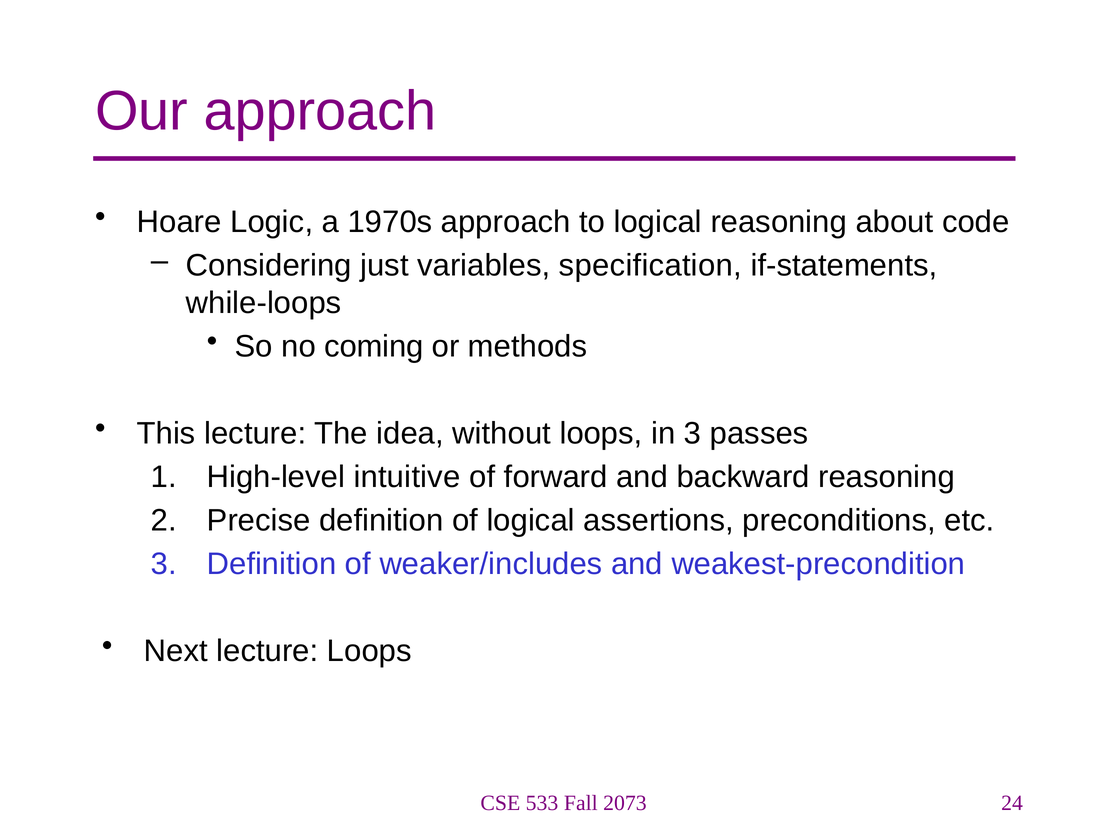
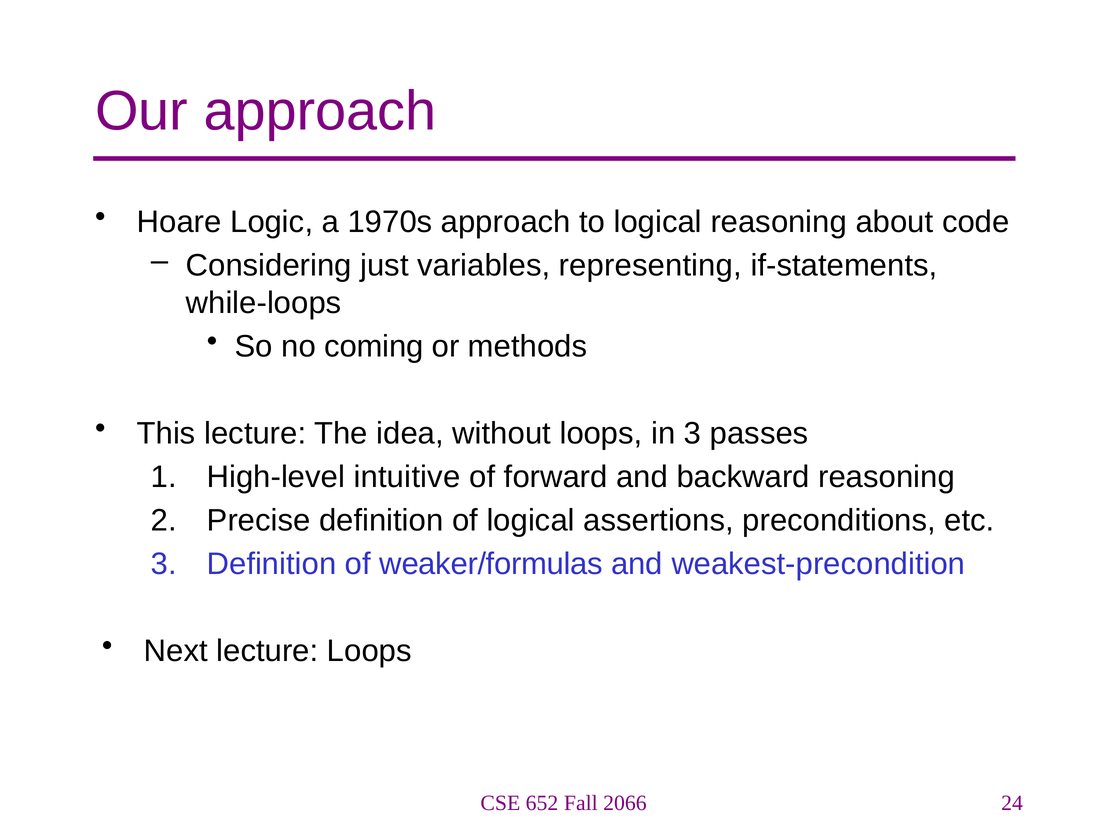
specification: specification -> representing (650, 266)
weaker/includes: weaker/includes -> weaker/formulas (491, 564)
533: 533 -> 652 (542, 803)
2073: 2073 -> 2066 (625, 803)
